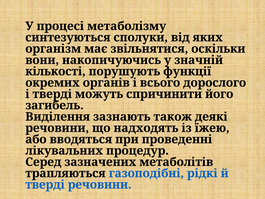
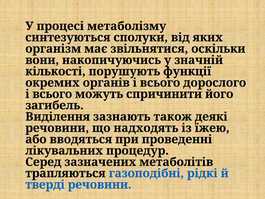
тверді: тверді -> всього (52, 94)
